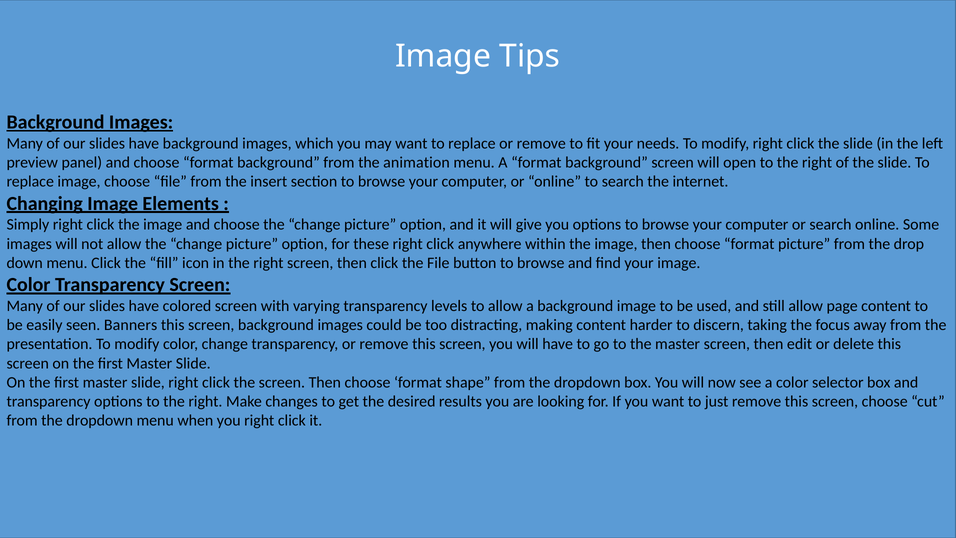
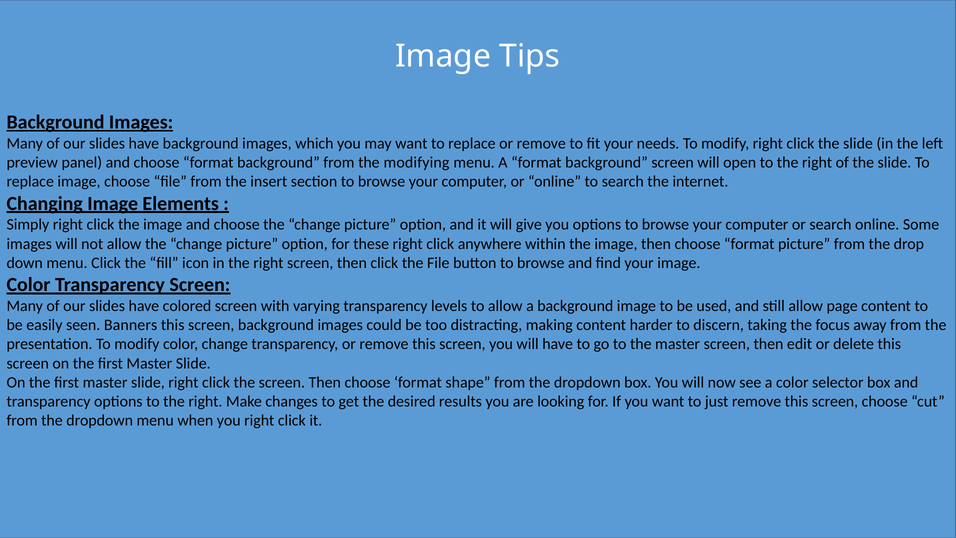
animation: animation -> modifying (416, 162)
